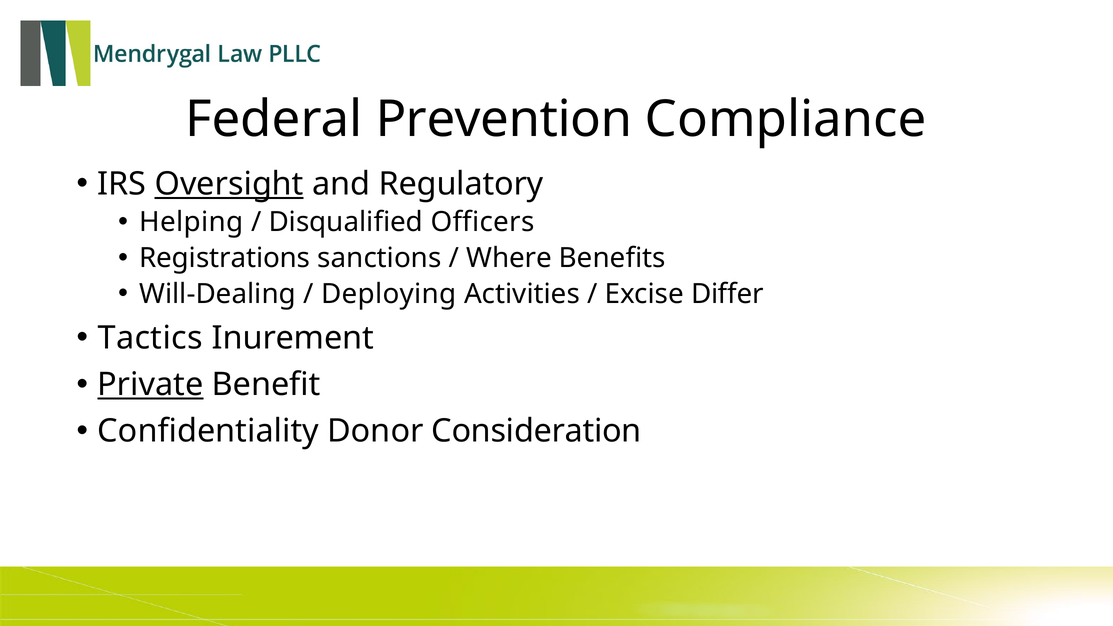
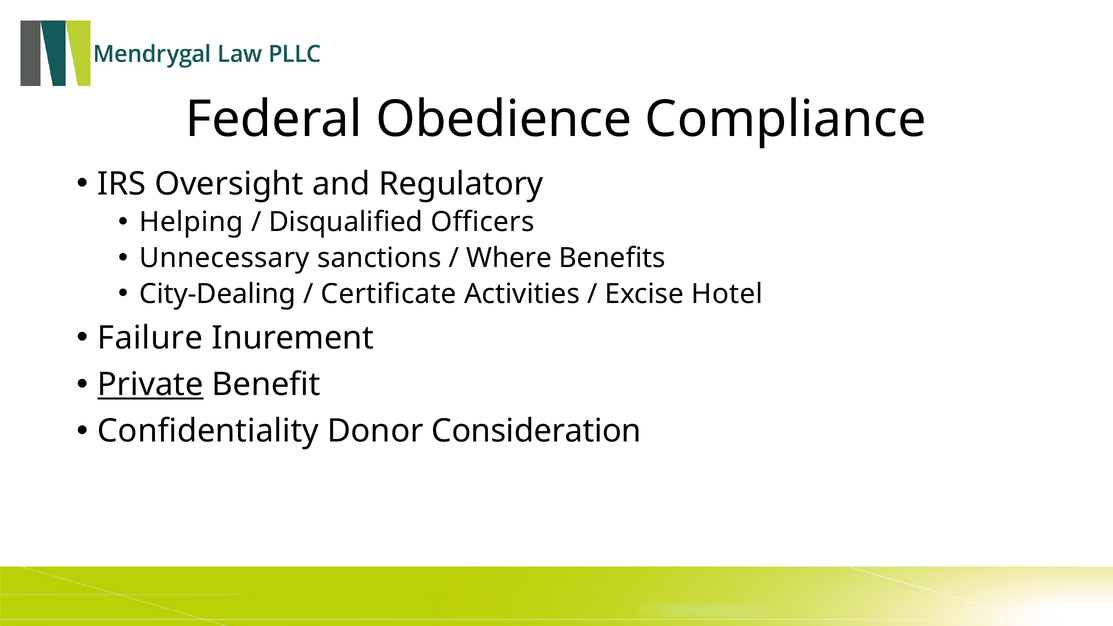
Prevention: Prevention -> Obedience (504, 120)
Oversight underline: present -> none (229, 184)
Registrations: Registrations -> Unnecessary (224, 258)
Will-Dealing: Will-Dealing -> City-Dealing (218, 294)
Deploying: Deploying -> Certificate (389, 294)
Differ: Differ -> Hotel (727, 294)
Tactics: Tactics -> Failure (150, 338)
